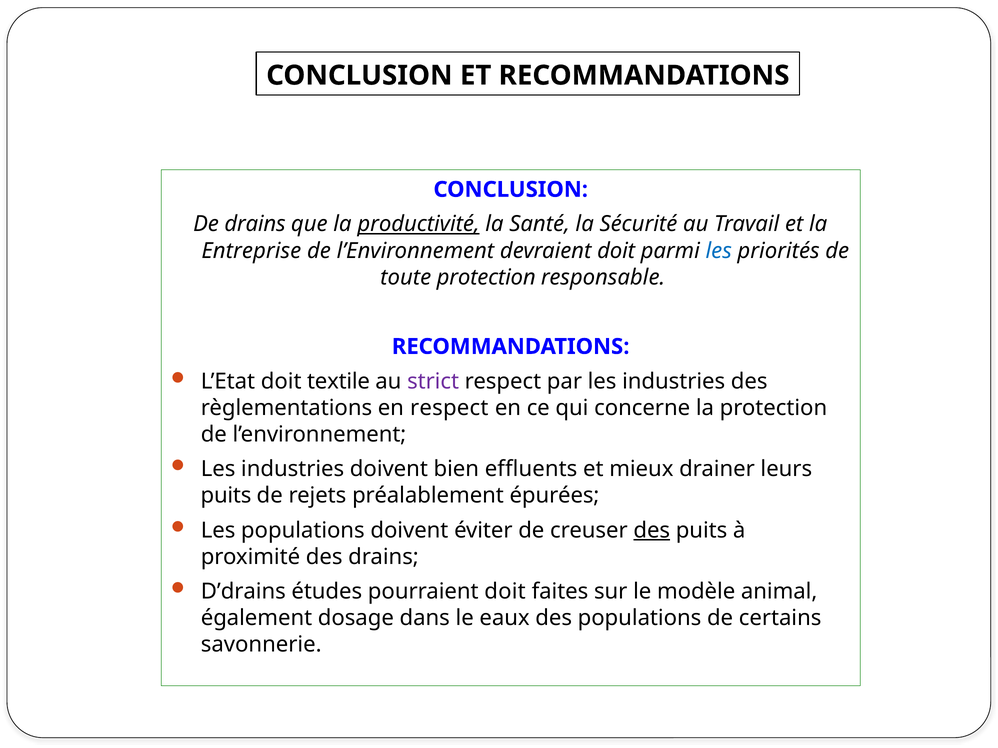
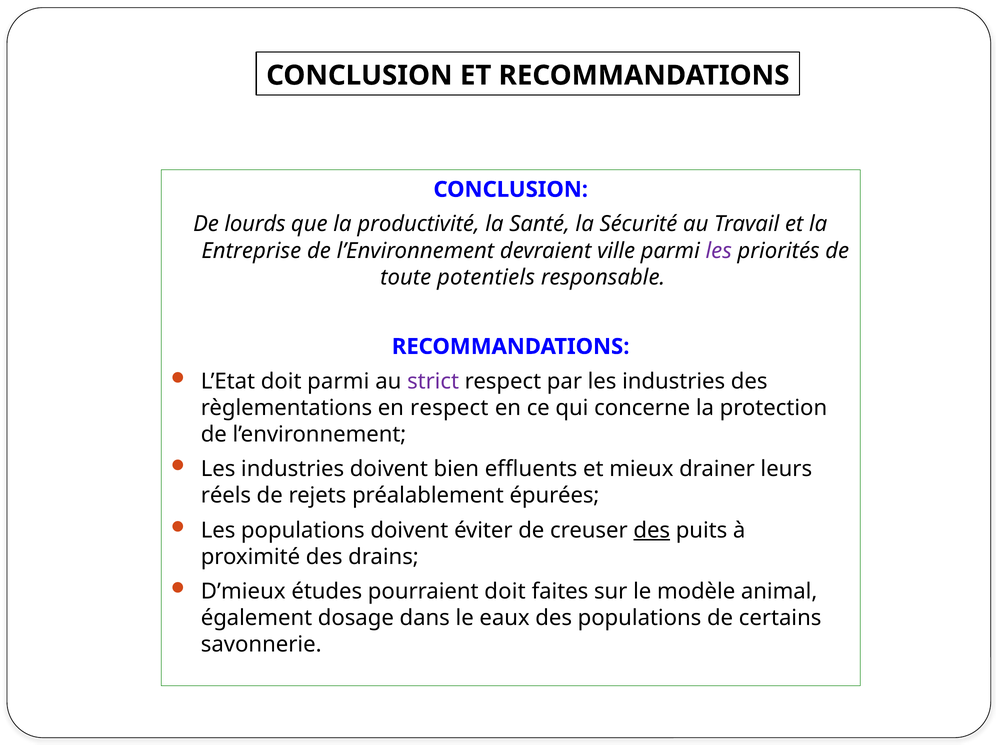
De drains: drains -> lourds (255, 224)
productivité underline: present -> none (418, 224)
devraient doit: doit -> ville (616, 251)
les colour: blue -> purple (719, 251)
toute protection: protection -> potentiels (486, 278)
doit textile: textile -> parmi (338, 381)
puits: puits -> réels (226, 496)
D’drains: D’drains -> D’mieux (243, 592)
